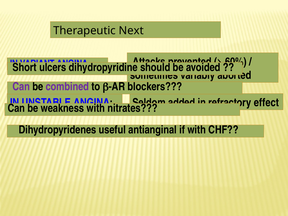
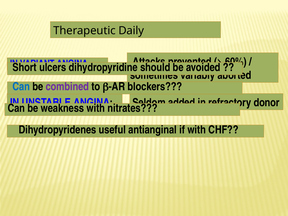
Next: Next -> Daily (131, 31)
Can colour: purple -> blue (21, 87)
effect: effect -> donor (267, 103)
